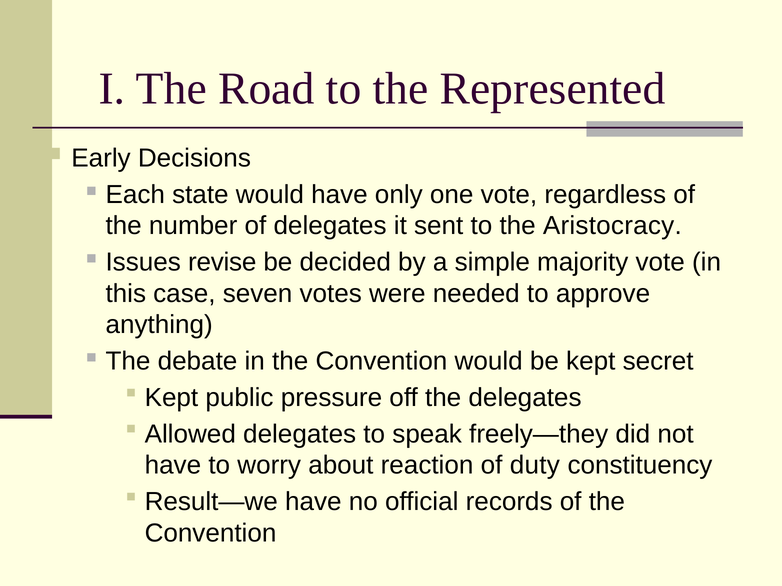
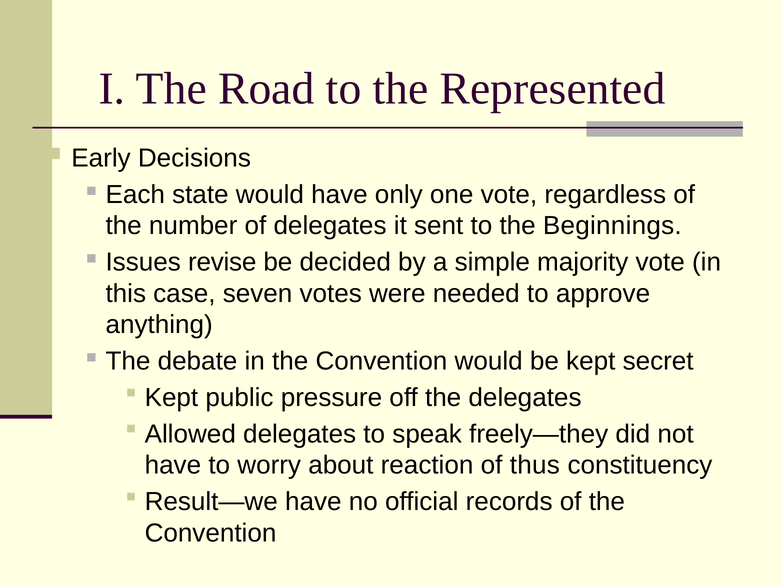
Aristocracy: Aristocracy -> Beginnings (612, 226)
duty: duty -> thus (535, 466)
